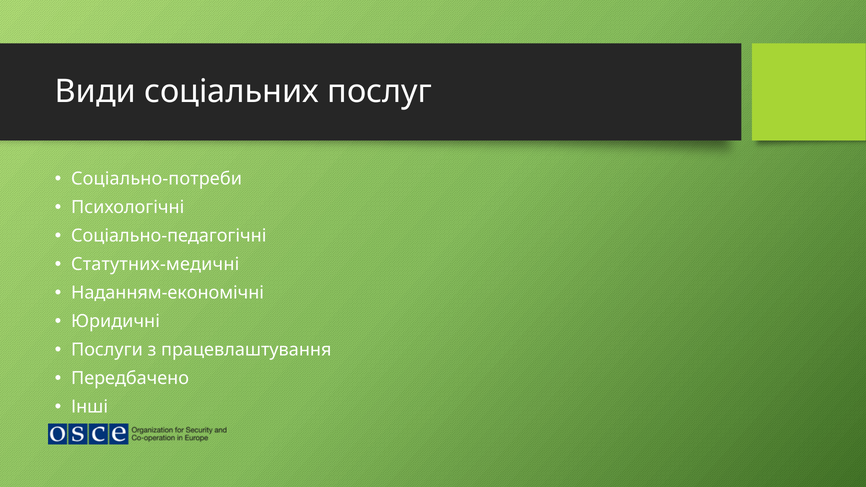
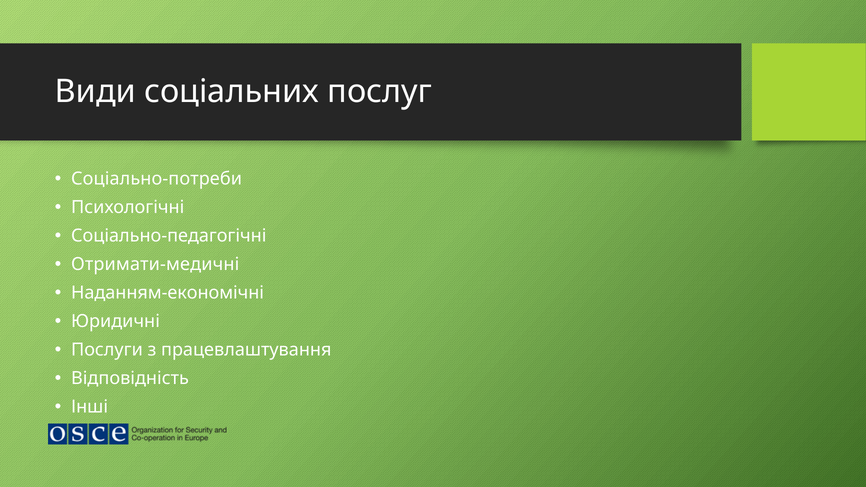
Статутних-медичні: Статутних-медичні -> Отримати-медичні (155, 264)
Передбачено: Передбачено -> Відповідність (130, 378)
